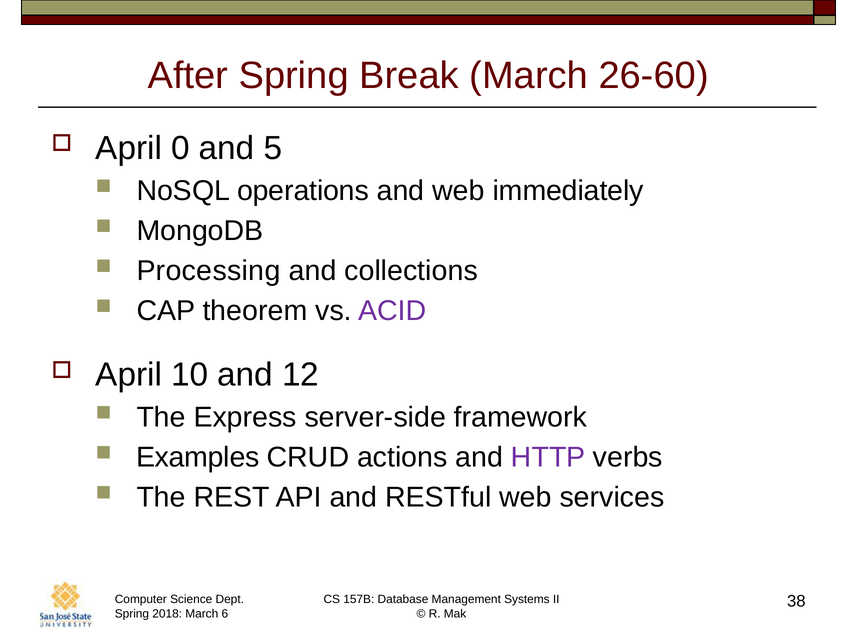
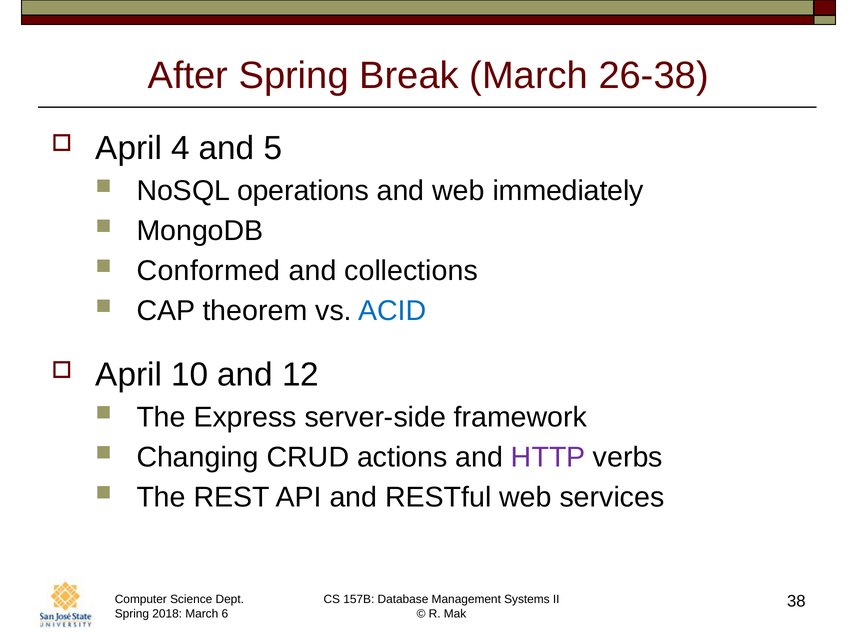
26-60: 26-60 -> 26-38 (654, 75)
0: 0 -> 4 (180, 148)
Processing: Processing -> Conformed (209, 271)
ACID colour: purple -> blue (392, 310)
Examples: Examples -> Changing (198, 457)
